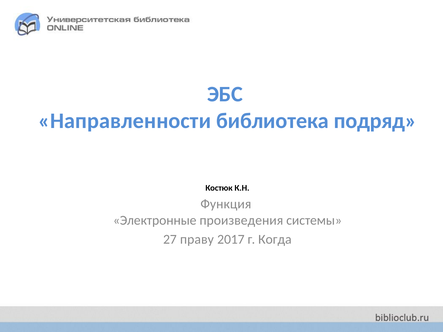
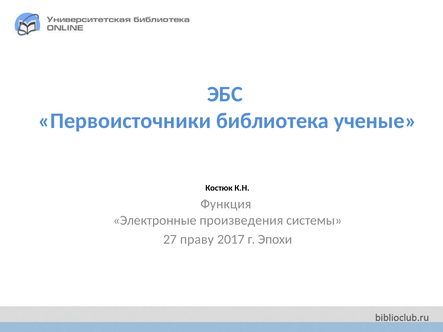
Направленности: Направленности -> Первоисточники (125, 121)
подряд: подряд -> ученые (375, 121)
Когда: Когда -> Эпохи (275, 240)
